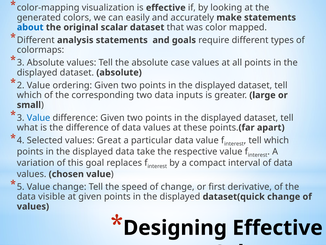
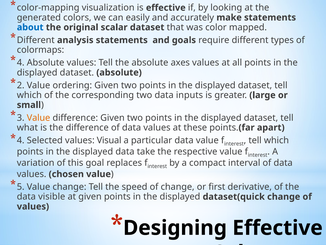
3: 3 -> 4 (21, 63)
case: case -> axes (180, 63)
Value colour: blue -> orange (39, 118)
Great: Great -> Visual (109, 140)
